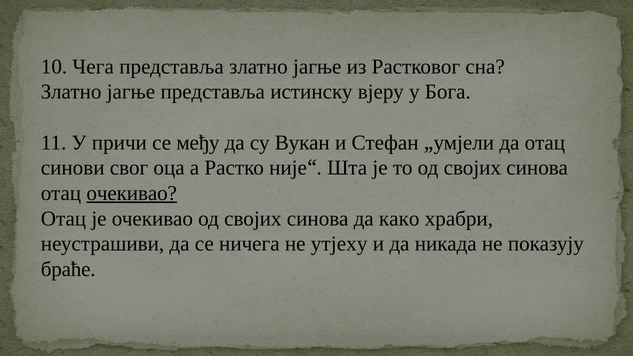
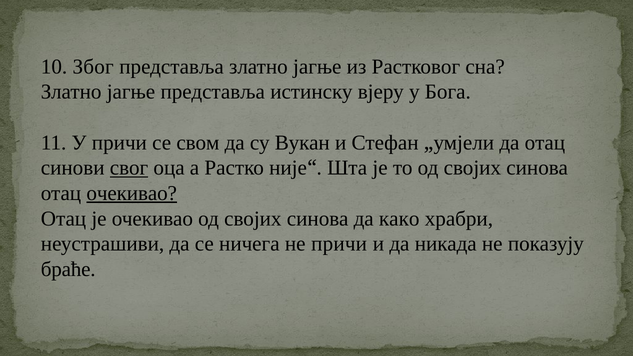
Чега: Чега -> Због (93, 67)
међу: међу -> свом (198, 143)
свог underline: none -> present (129, 168)
не утјеху: утјеху -> причи (339, 244)
